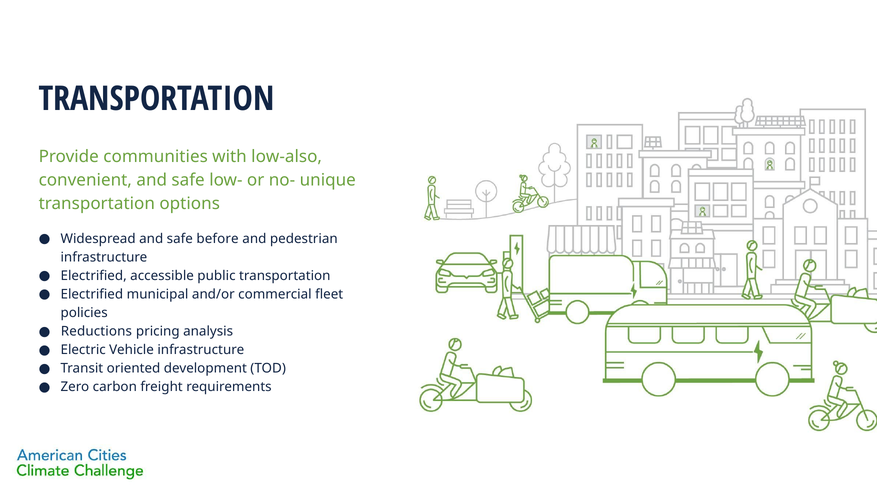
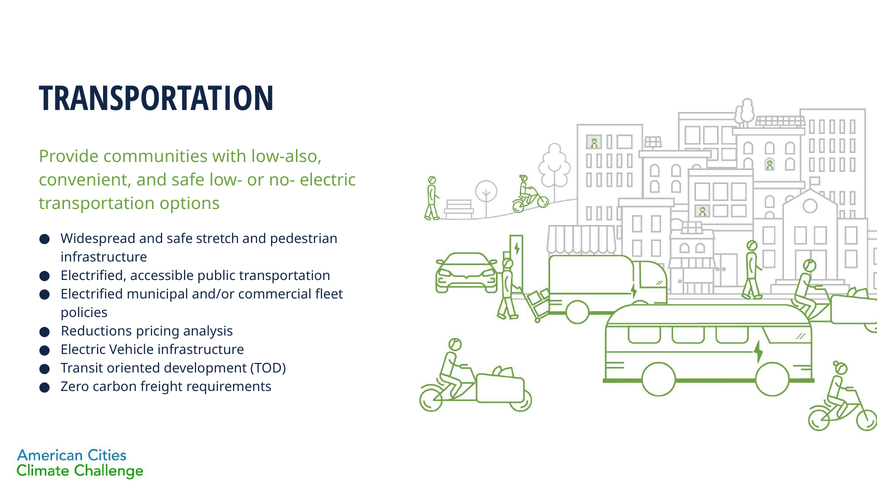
no- unique: unique -> electric (328, 180)
before: before -> stretch (218, 239)
